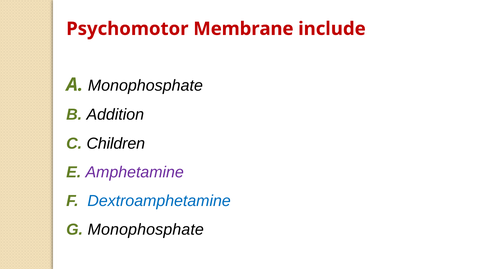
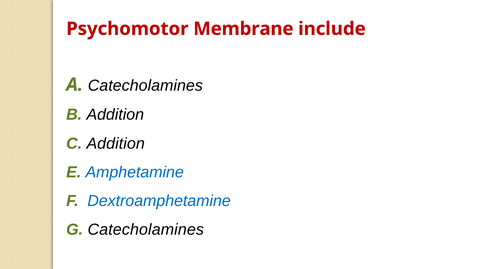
A Monophosphate: Monophosphate -> Catecholamines (145, 85)
C Children: Children -> Addition (116, 143)
Amphetamine colour: purple -> blue (135, 172)
G Monophosphate: Monophosphate -> Catecholamines (146, 229)
